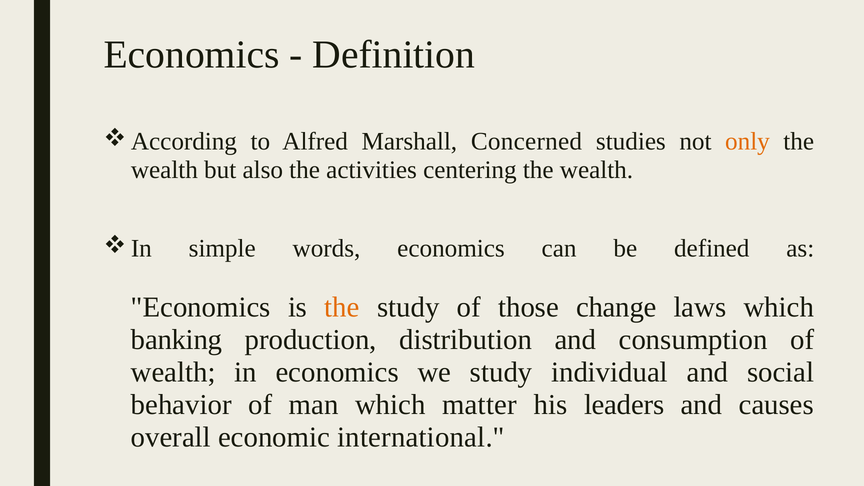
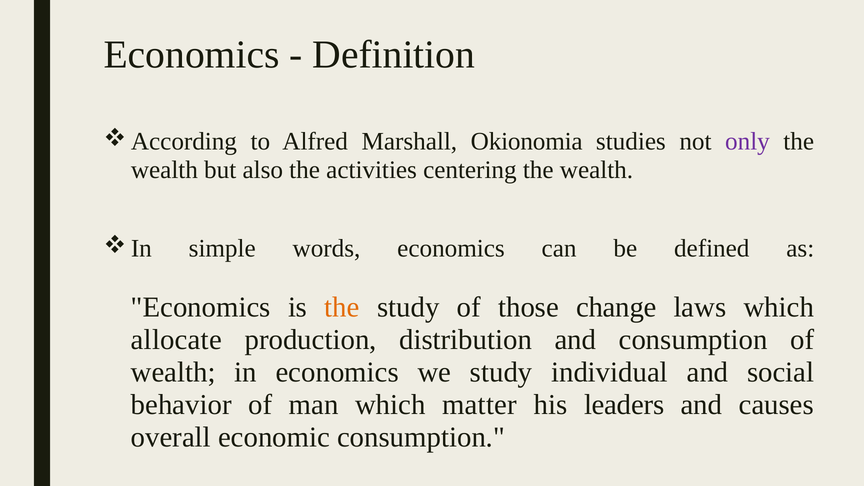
Concerned: Concerned -> Okionomia (527, 142)
only colour: orange -> purple (747, 142)
banking: banking -> allocate (176, 340)
economic international: international -> consumption (421, 437)
